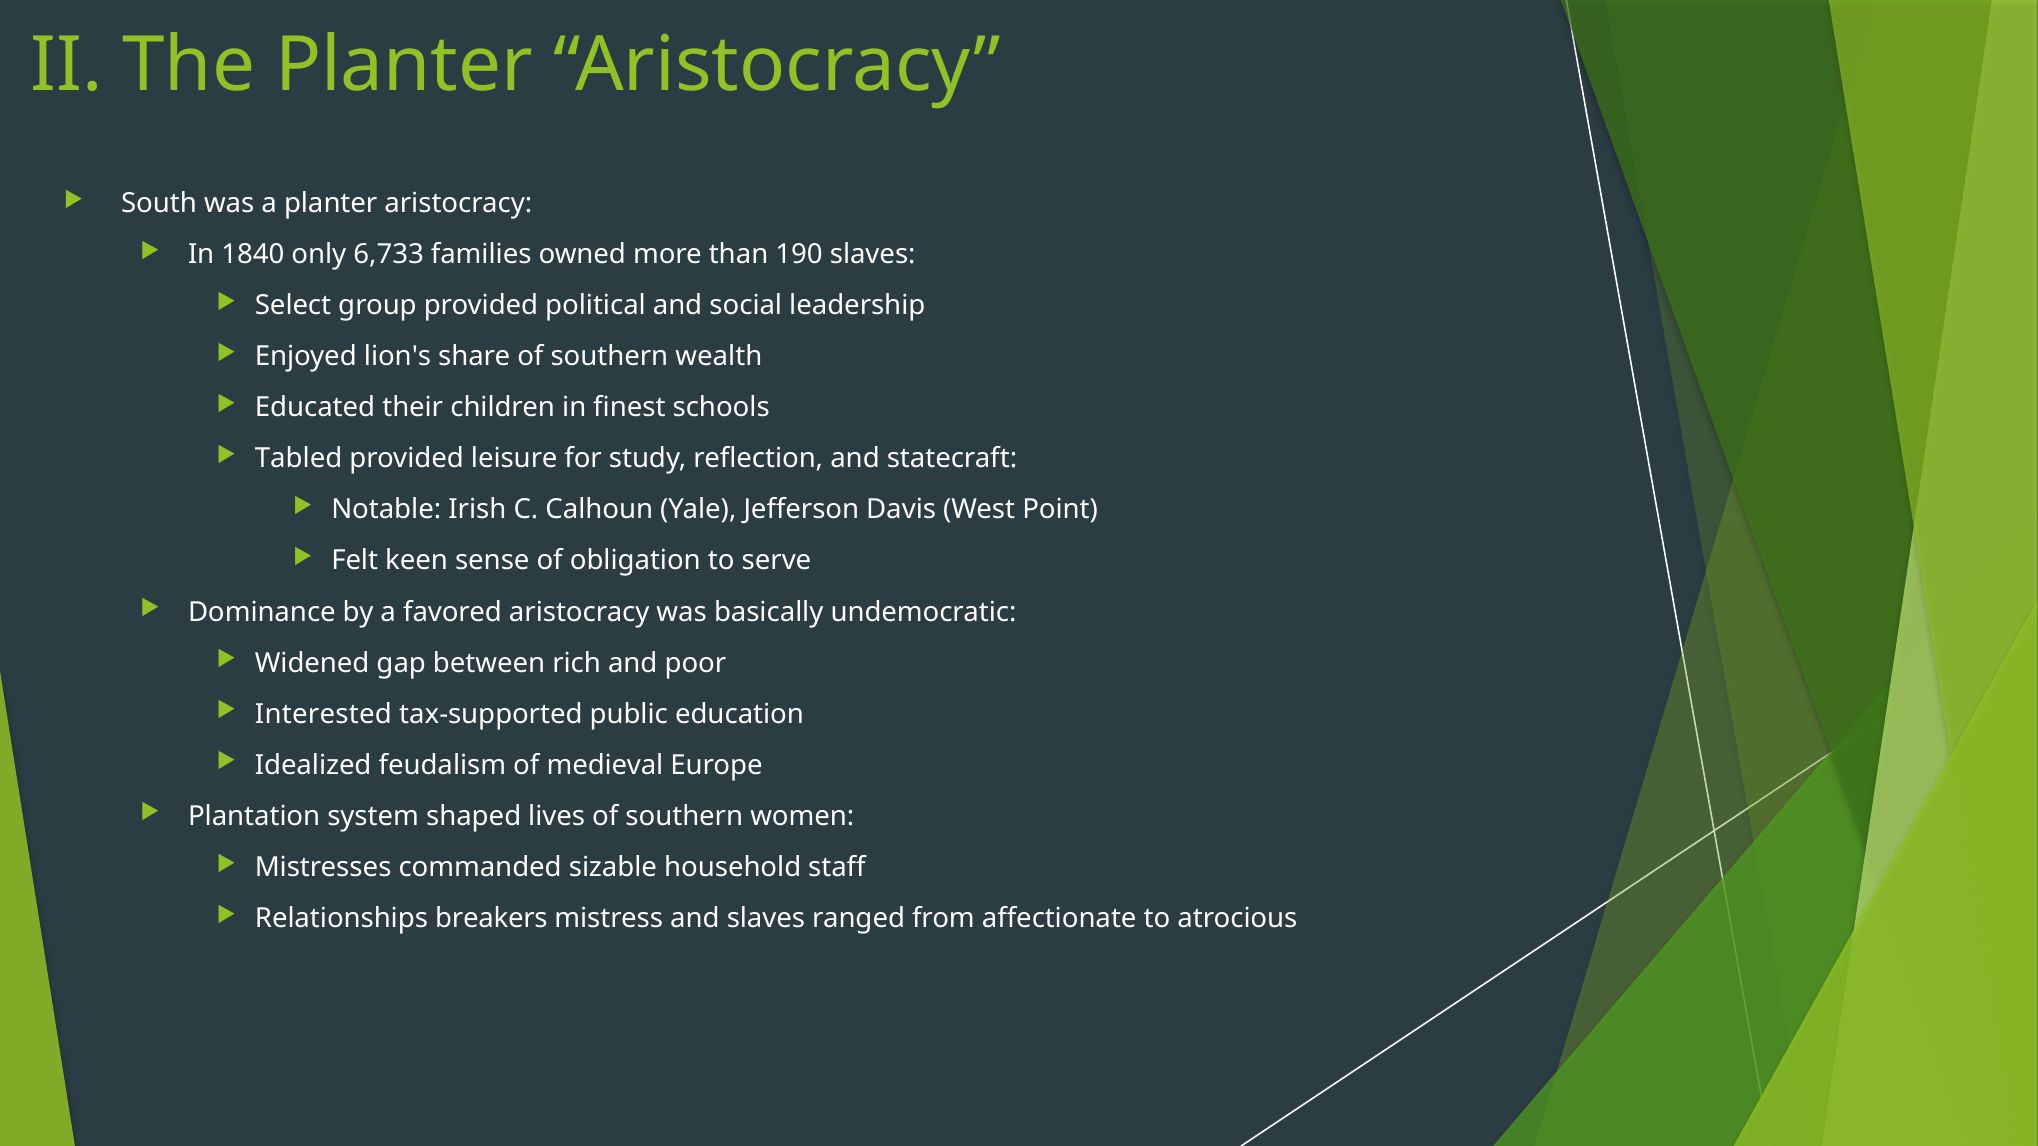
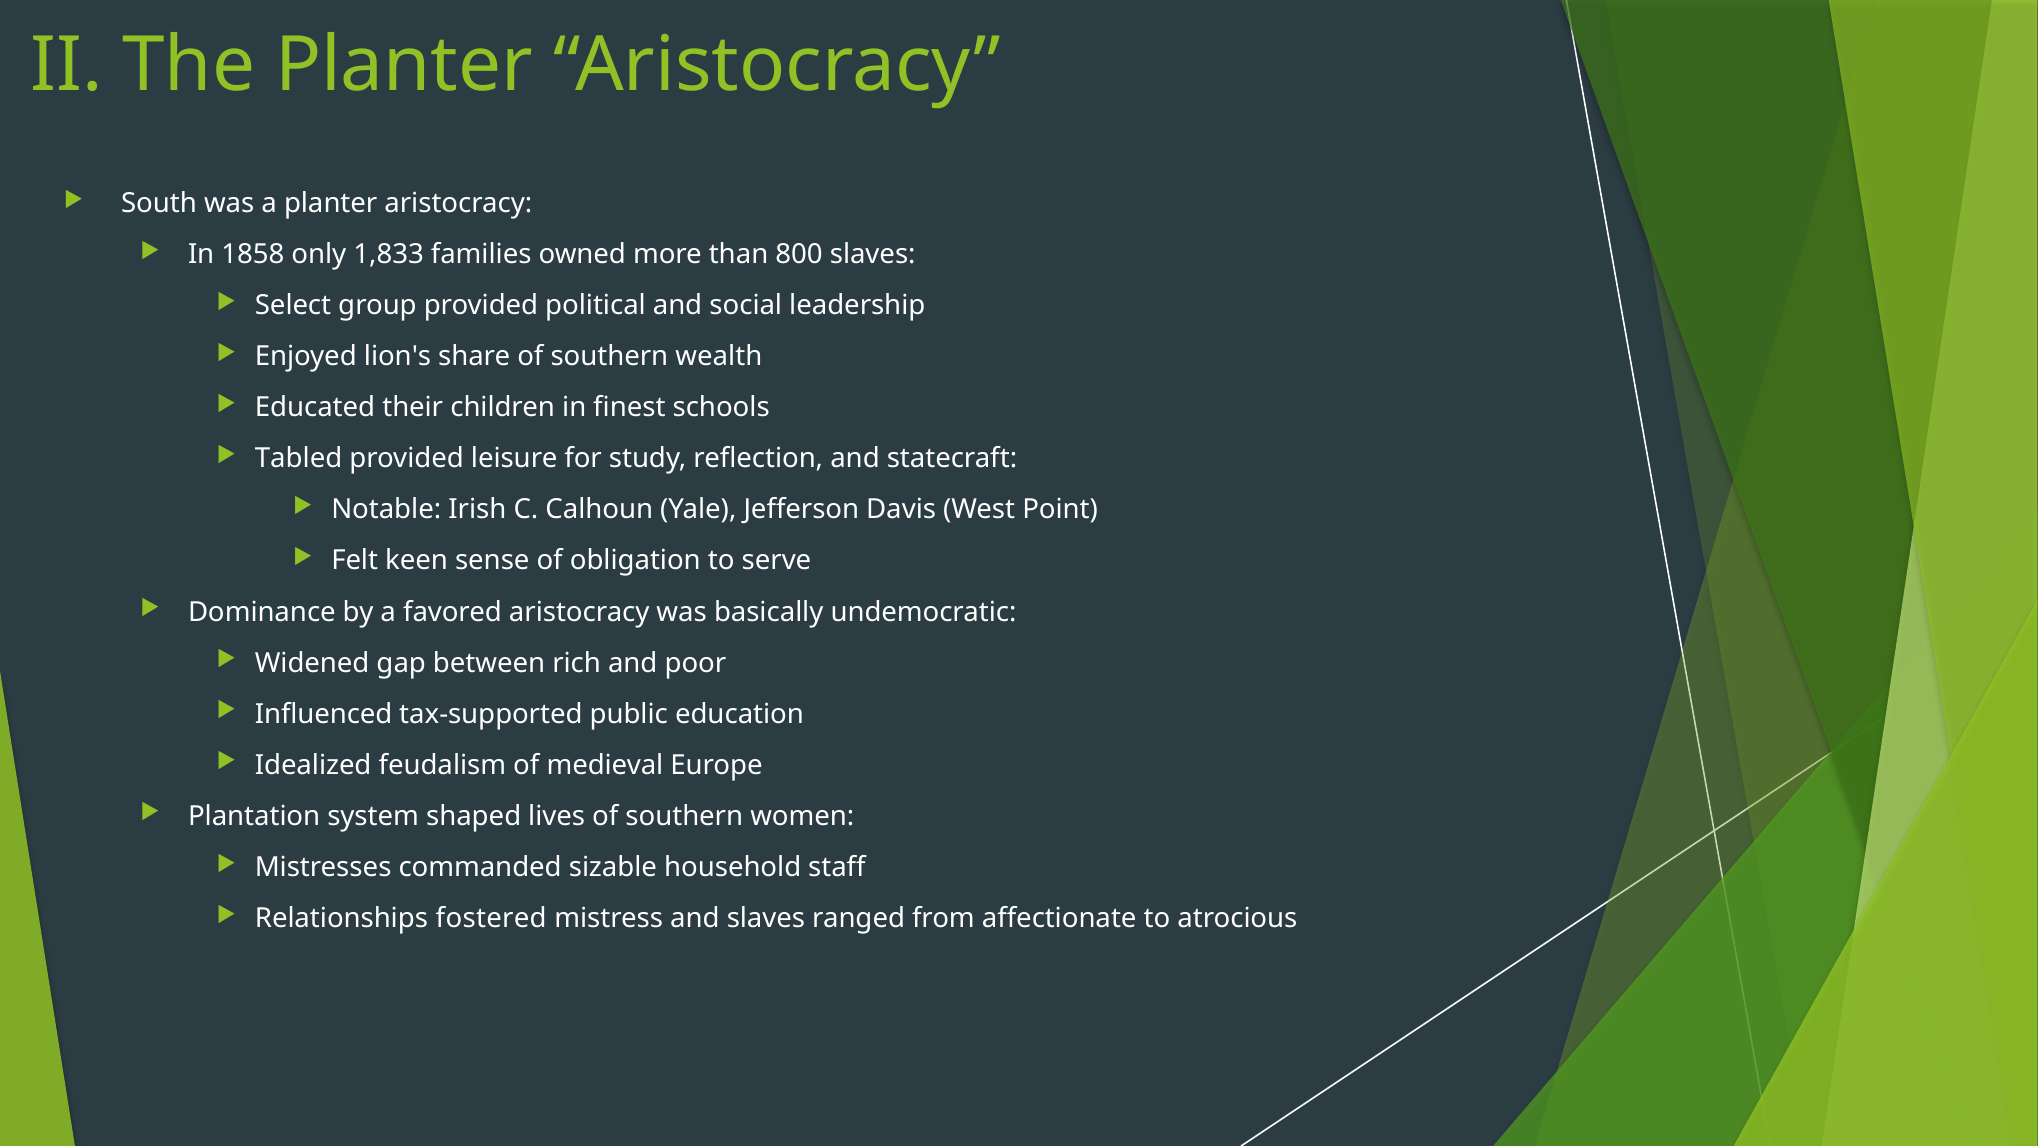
1840: 1840 -> 1858 (253, 255)
6,733: 6,733 -> 1,833 (389, 255)
190: 190 -> 800 (799, 255)
Interested: Interested -> Influenced (324, 714)
breakers: breakers -> fostered (491, 919)
